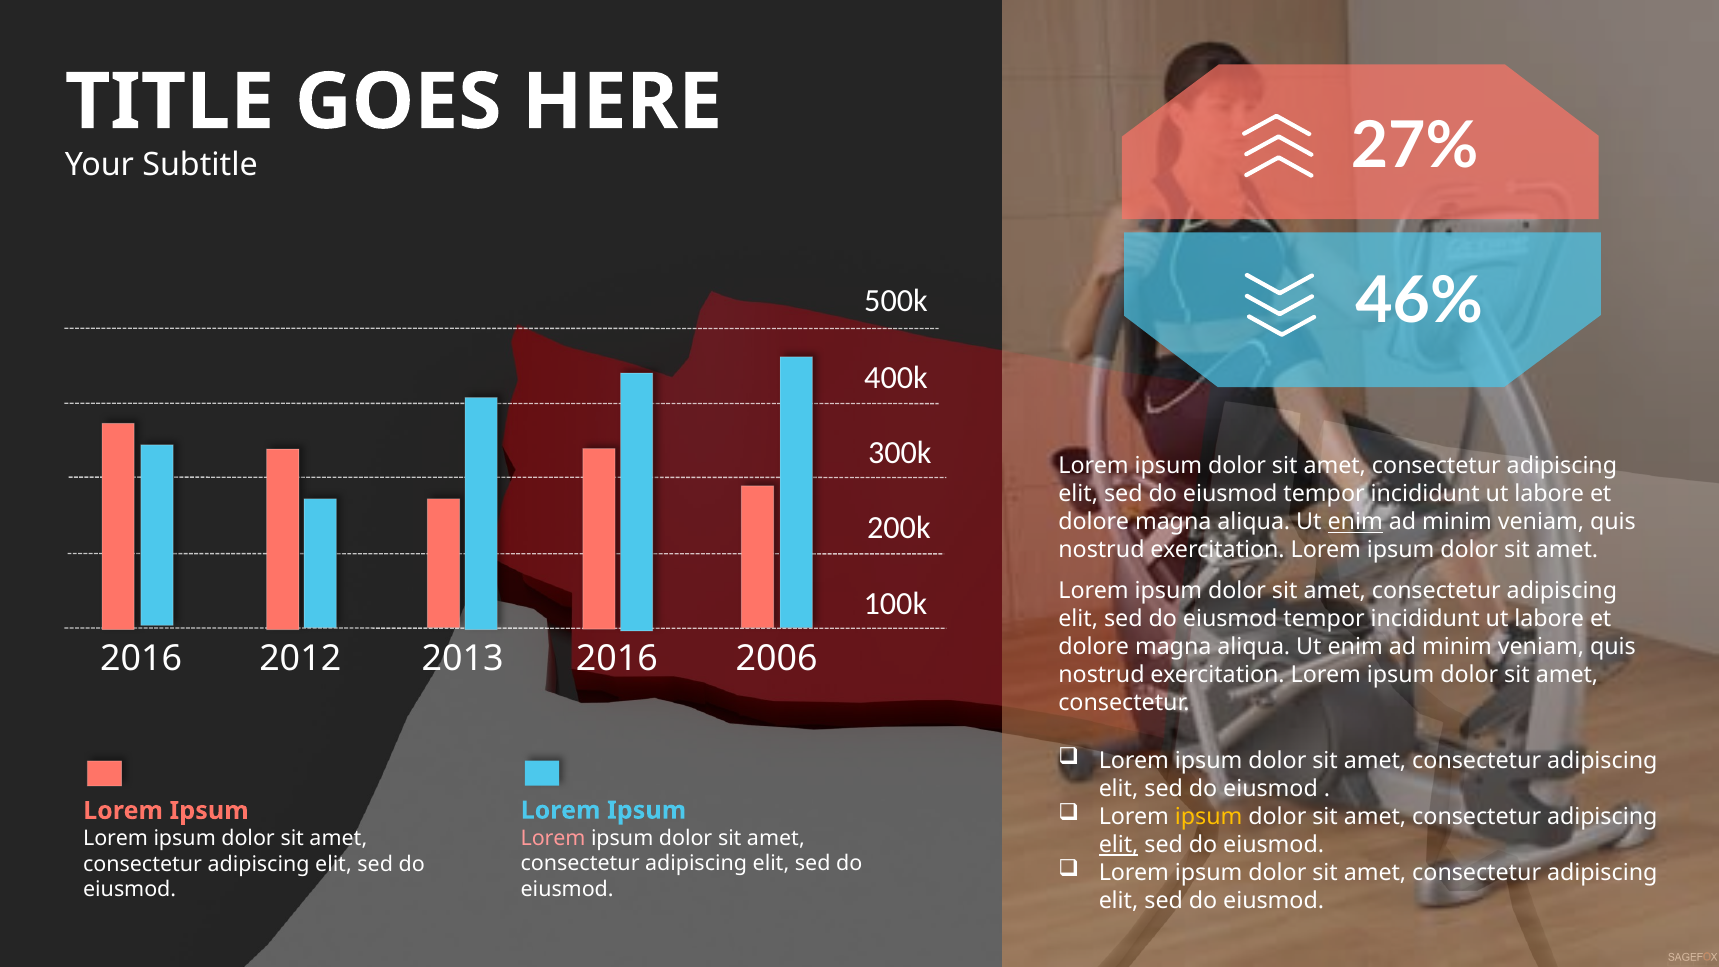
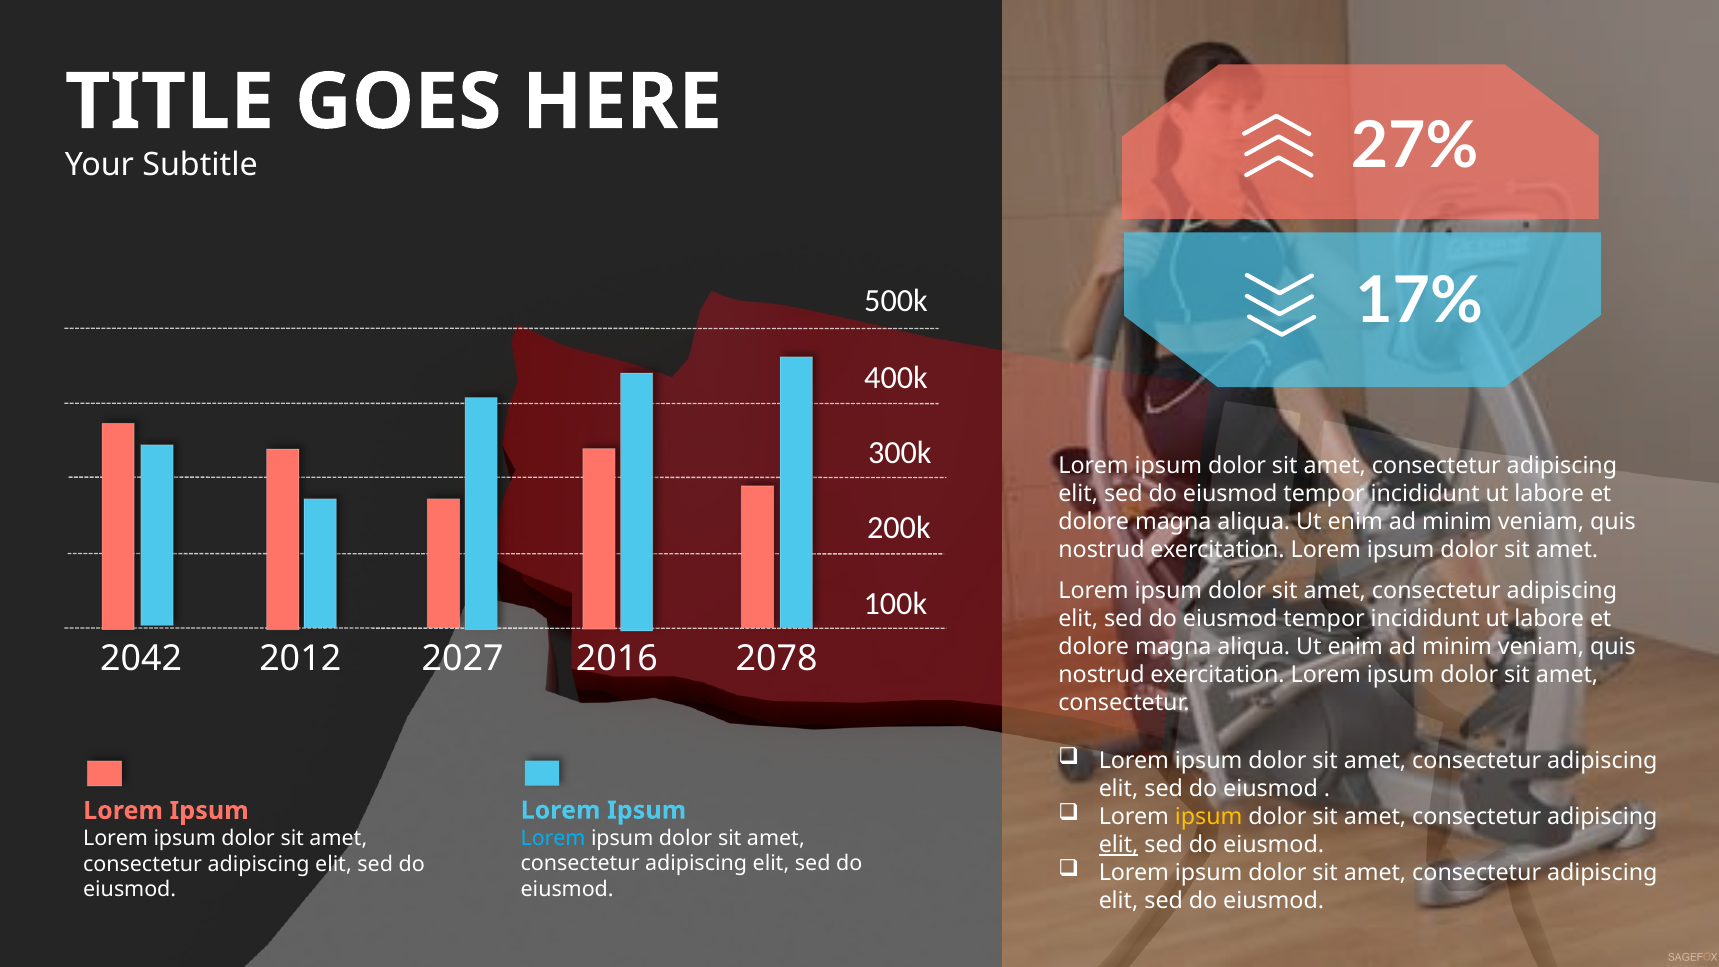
46%: 46% -> 17% (1419, 302)
enim underline: present -> none (1355, 522)
2016: 2016 -> 2042 (141, 659)
2013: 2013 -> 2027 (463, 659)
2006: 2006 -> 2078 (777, 659)
Lorem colour: pink -> light blue (553, 838)
